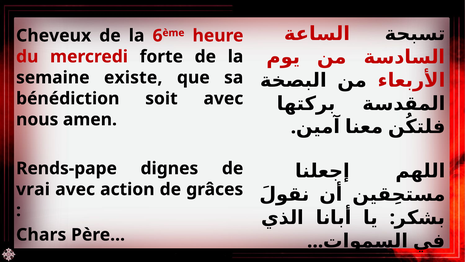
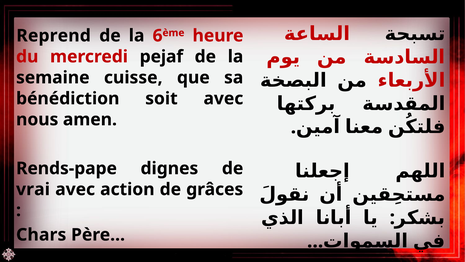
Cheveux: Cheveux -> Reprend (54, 36)
forte: forte -> pejaf (161, 57)
existe: existe -> cuisse (133, 77)
